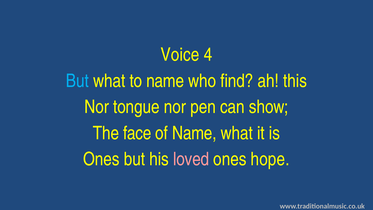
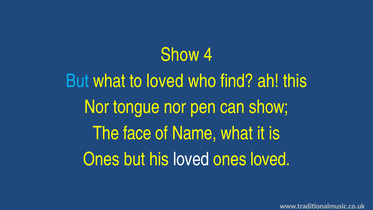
Voice: Voice -> Show (180, 55)
to name: name -> loved (165, 81)
loved colour: pink -> white (191, 159)
ones hope: hope -> loved (270, 159)
